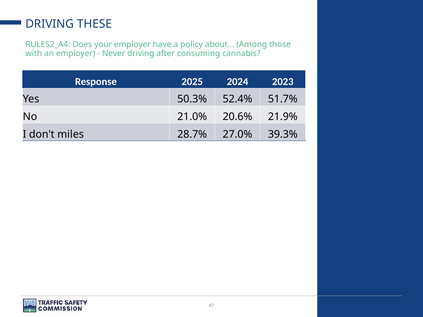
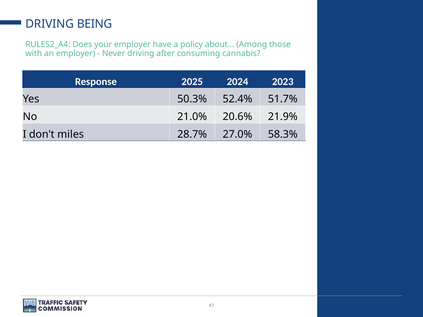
THESE: THESE -> BEING (95, 24)
39.3%: 39.3% -> 58.3% (283, 134)
